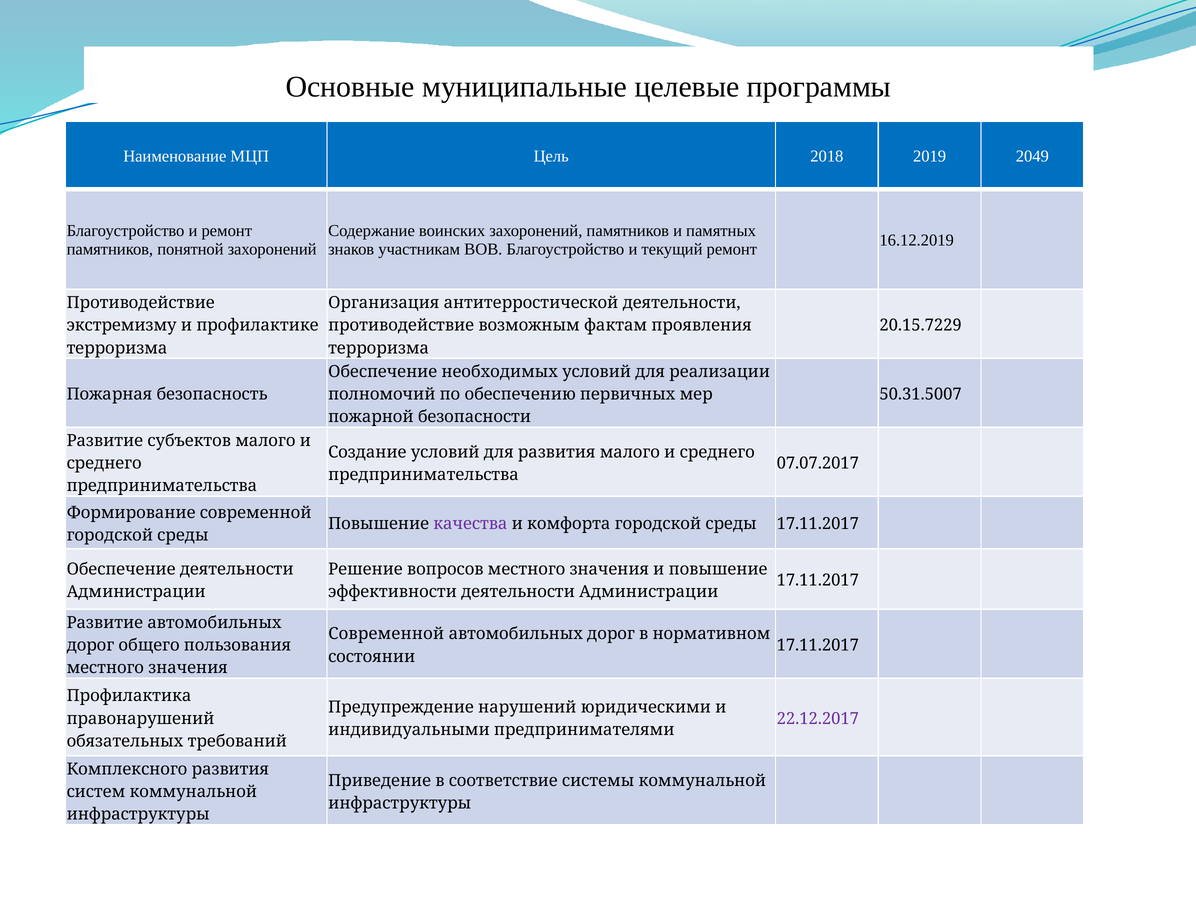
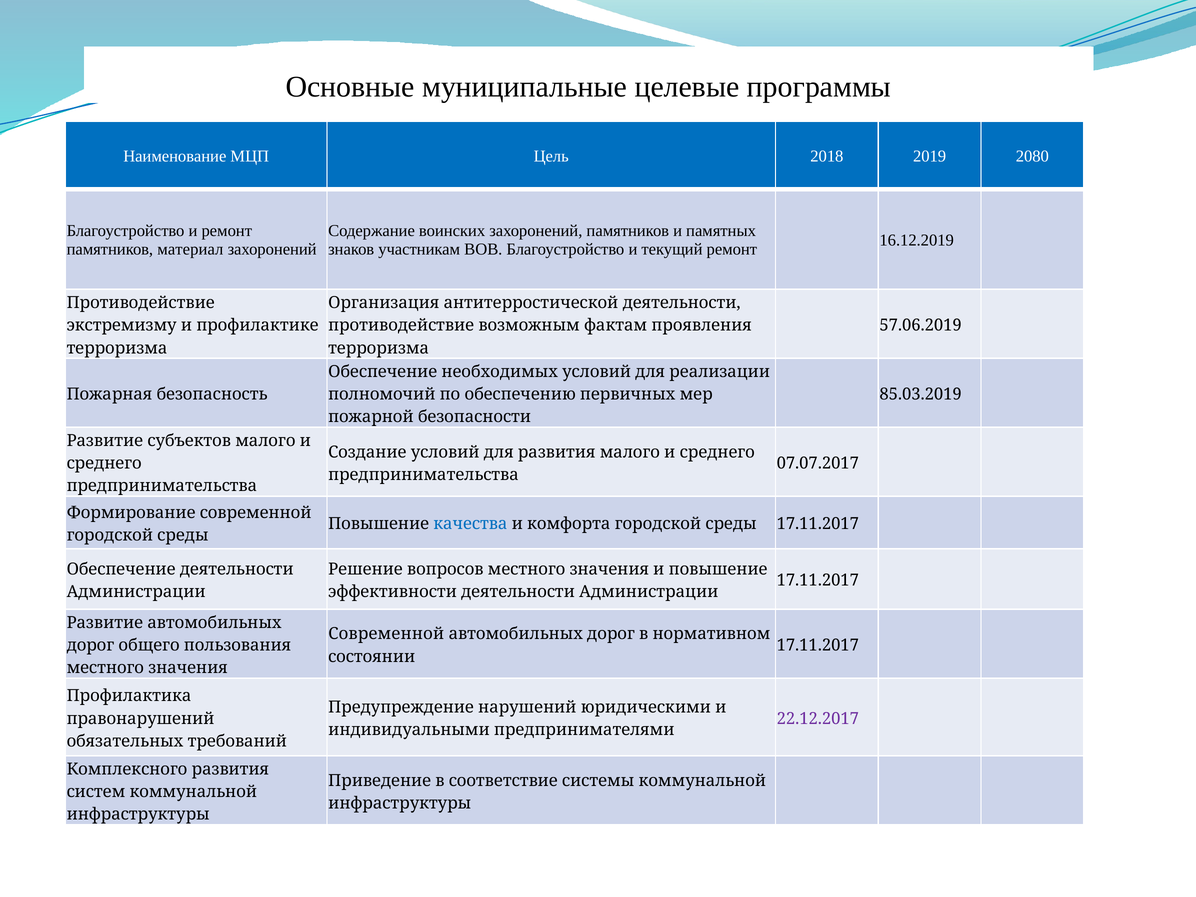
2049: 2049 -> 2080 (1032, 156)
понятной: понятной -> материал (190, 249)
20.15.7229: 20.15.7229 -> 57.06.2019 (921, 325)
50.31.5007: 50.31.5007 -> 85.03.2019 (921, 394)
качества colour: purple -> blue (470, 524)
